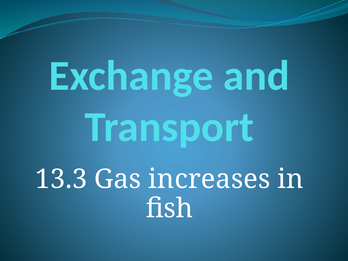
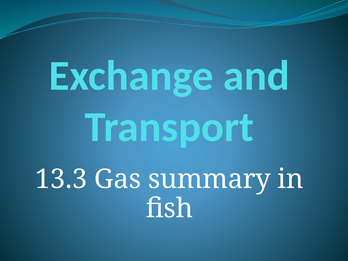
increases: increases -> summary (209, 179)
